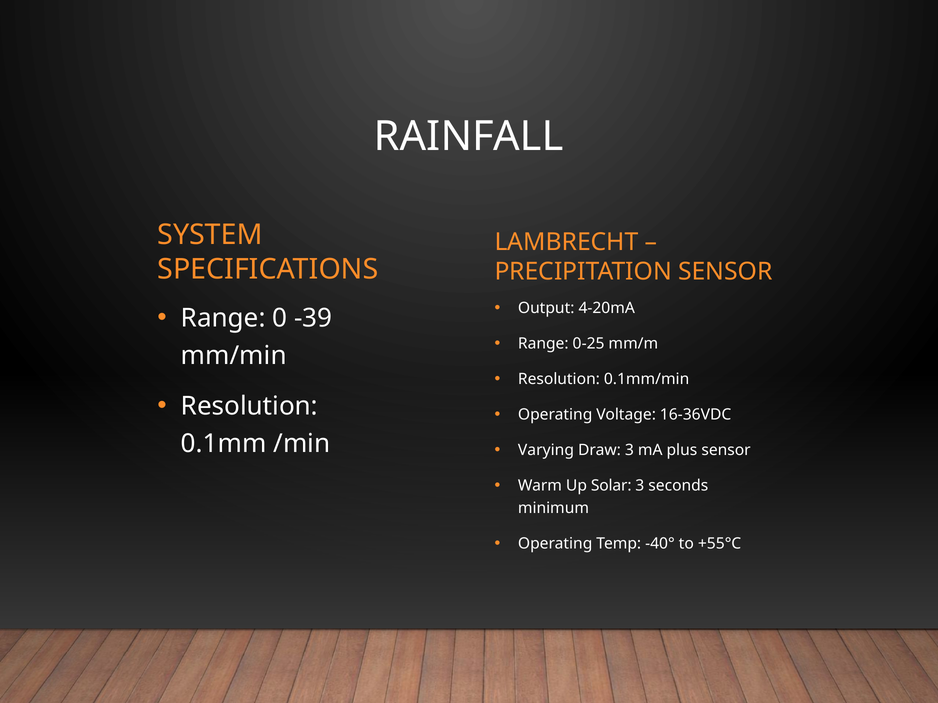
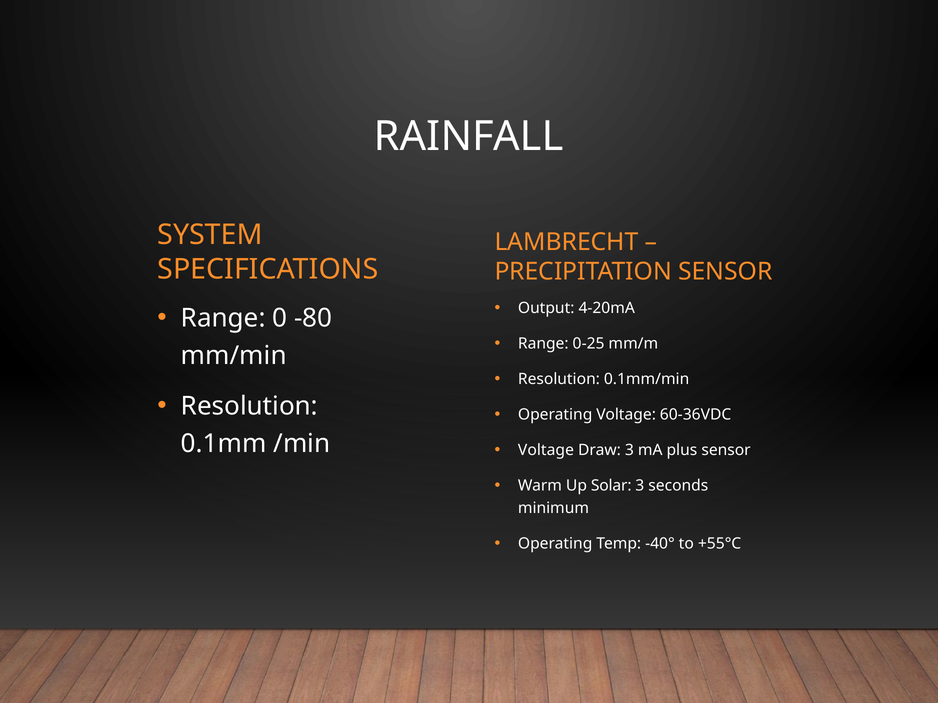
-39: -39 -> -80 (313, 318)
16-36VDC: 16-36VDC -> 60-36VDC (696, 415)
Varying: Varying -> Voltage (546, 450)
